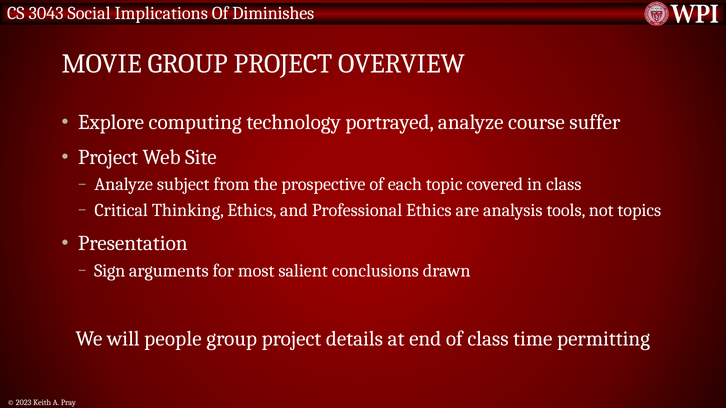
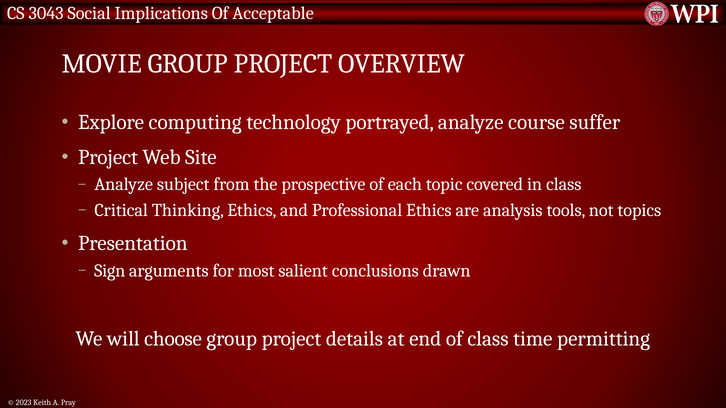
Diminishes: Diminishes -> Acceptable (273, 13)
people: people -> choose (173, 339)
